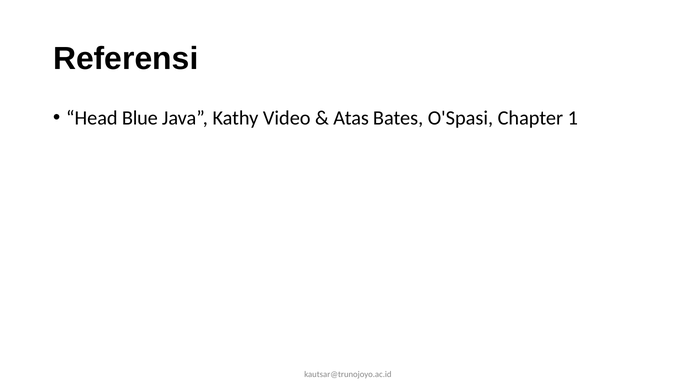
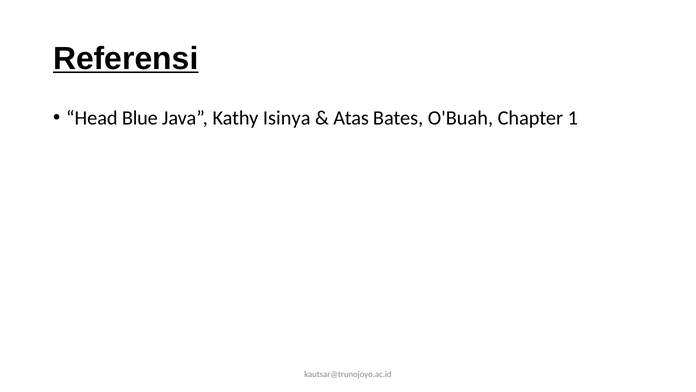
Referensi underline: none -> present (126, 58)
Video: Video -> Isinya (287, 118)
O'Spasi: O'Spasi -> O'Buah (460, 118)
